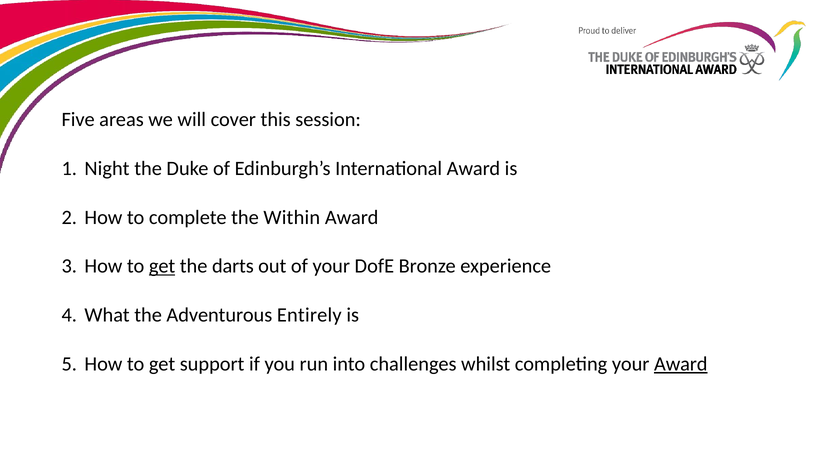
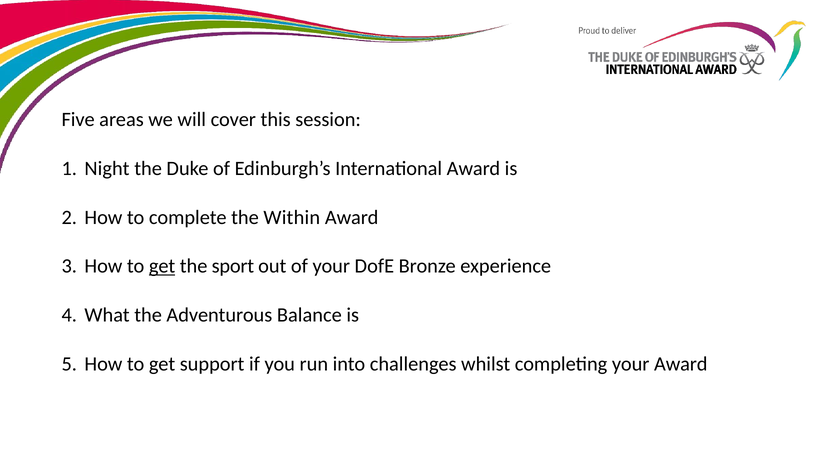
darts: darts -> sport (233, 266)
Entirely: Entirely -> Balance (309, 315)
Award underline: present -> none (681, 364)
